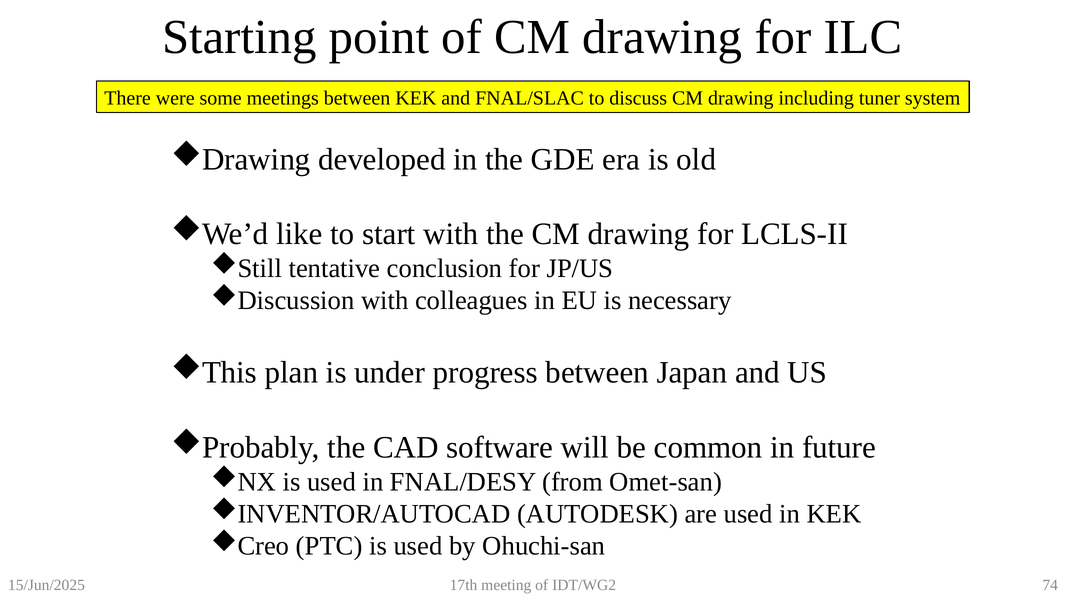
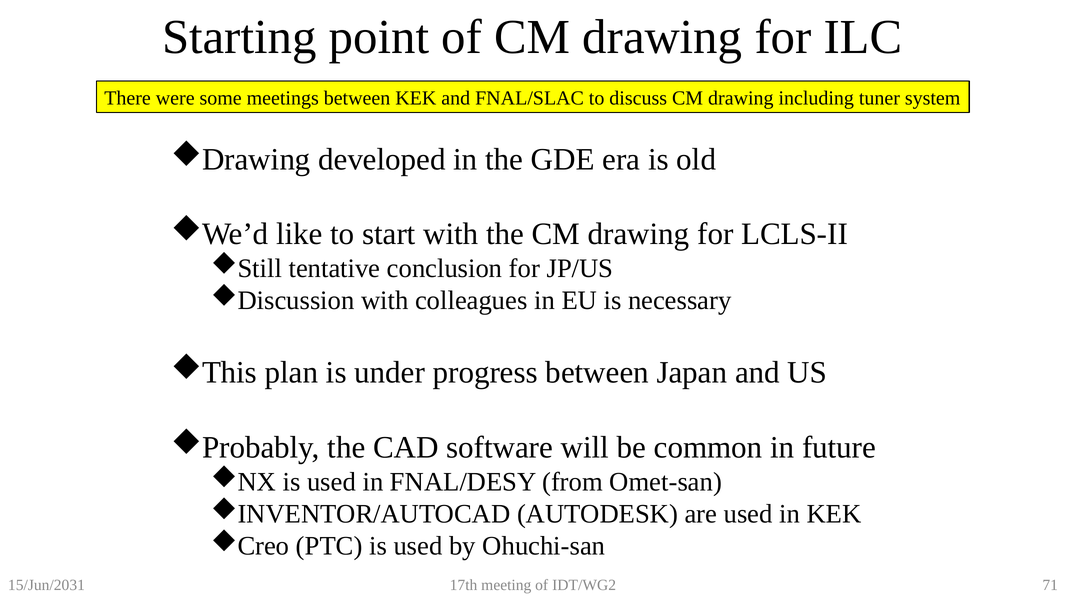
15/Jun/2025: 15/Jun/2025 -> 15/Jun/2031 (46, 585)
74: 74 -> 71 (1050, 585)
